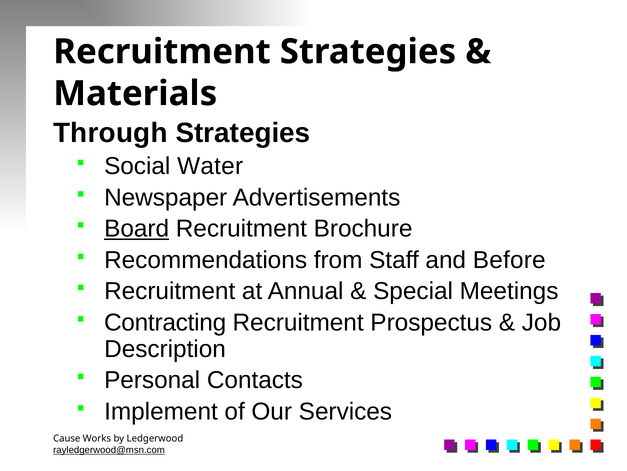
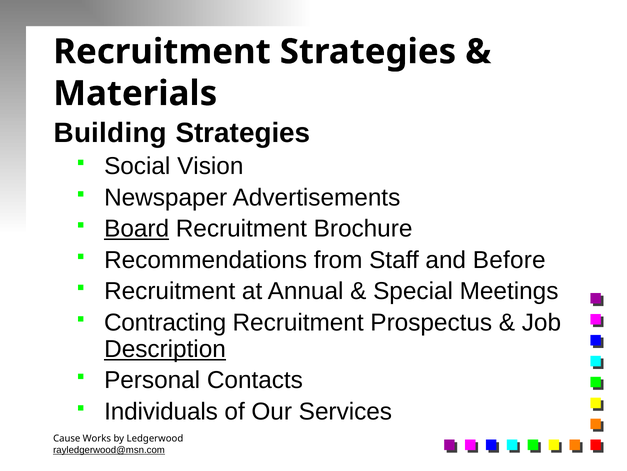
Through: Through -> Building (110, 133)
Water: Water -> Vision (210, 166)
Description underline: none -> present (165, 349)
Implement: Implement -> Individuals (161, 411)
